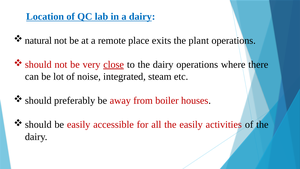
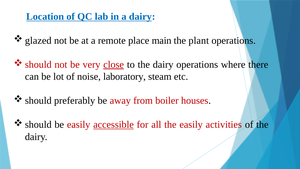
natural: natural -> glazed (38, 40)
exits: exits -> main (162, 40)
integrated: integrated -> laboratory (125, 76)
accessible underline: none -> present (114, 125)
